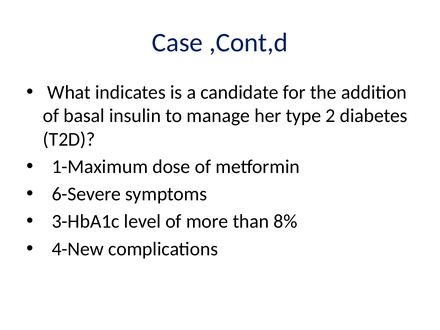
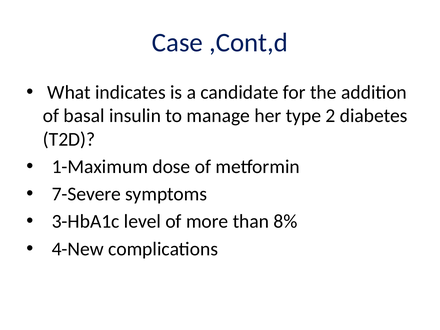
6-Severe: 6-Severe -> 7-Severe (86, 194)
